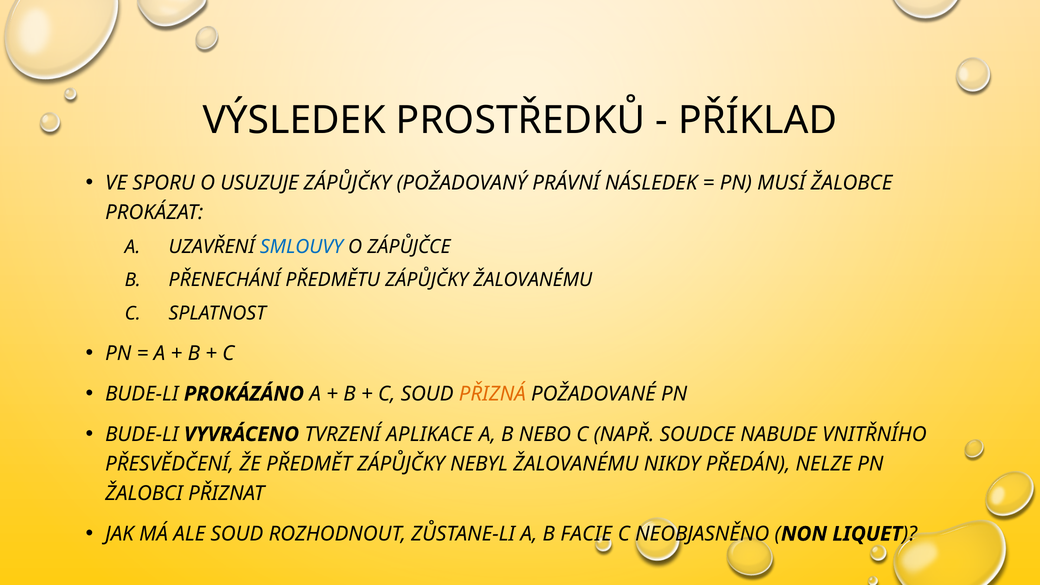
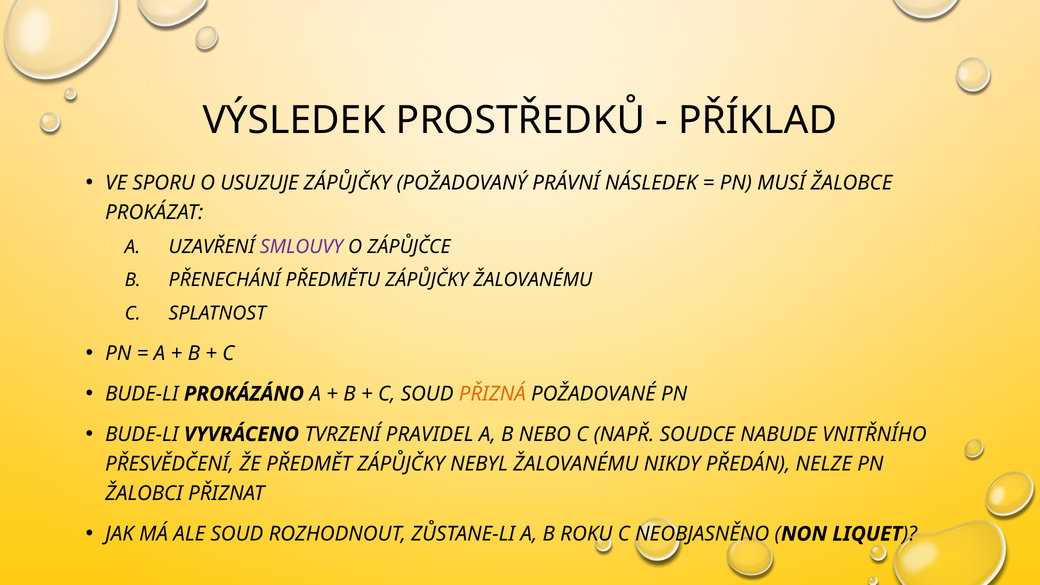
SMLOUVY colour: blue -> purple (302, 247)
APLIKACE: APLIKACE -> PRAVIDEL (430, 434)
FACIE: FACIE -> ROKU (586, 534)
